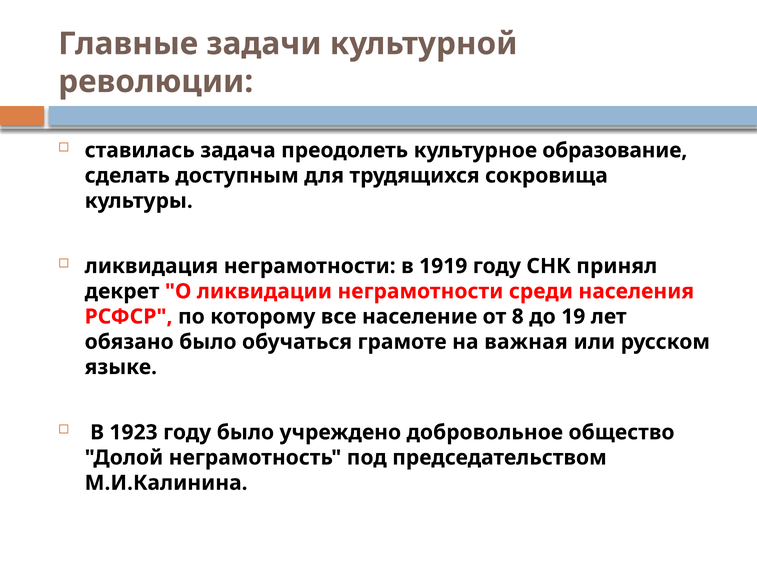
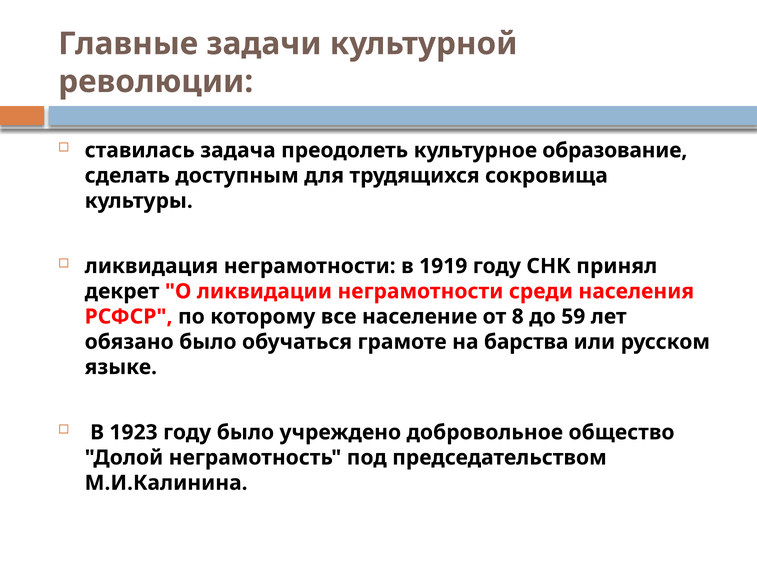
19: 19 -> 59 (573, 316)
важная: важная -> барства (526, 342)
